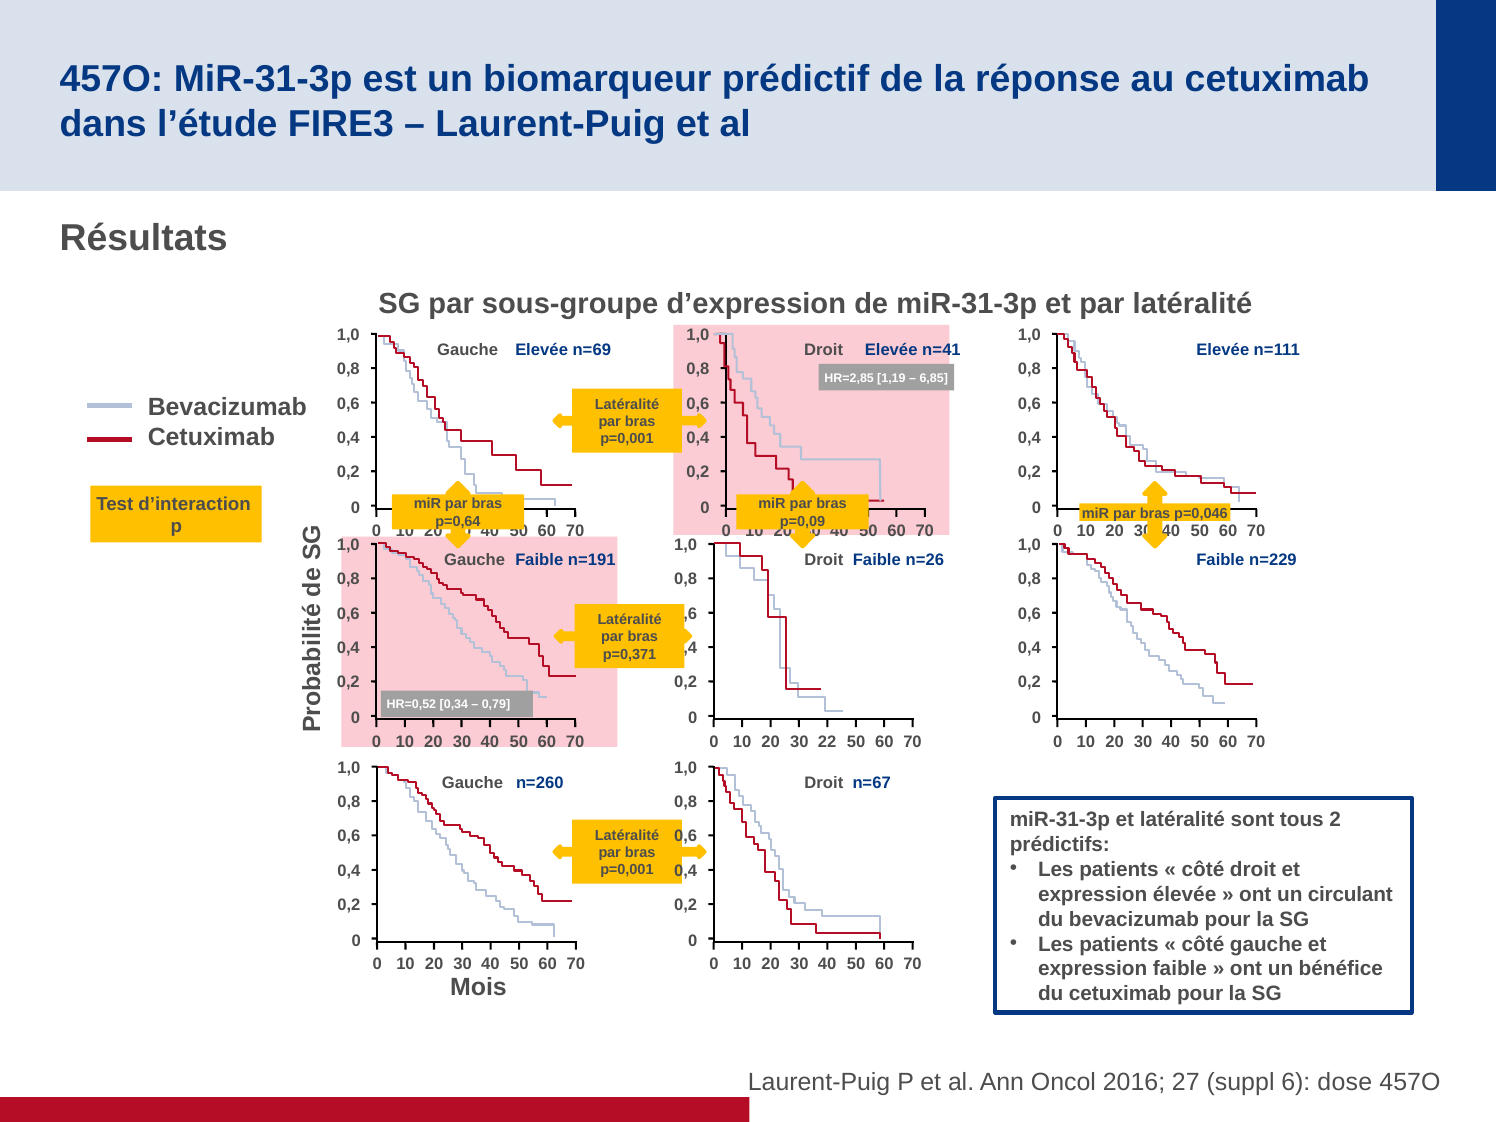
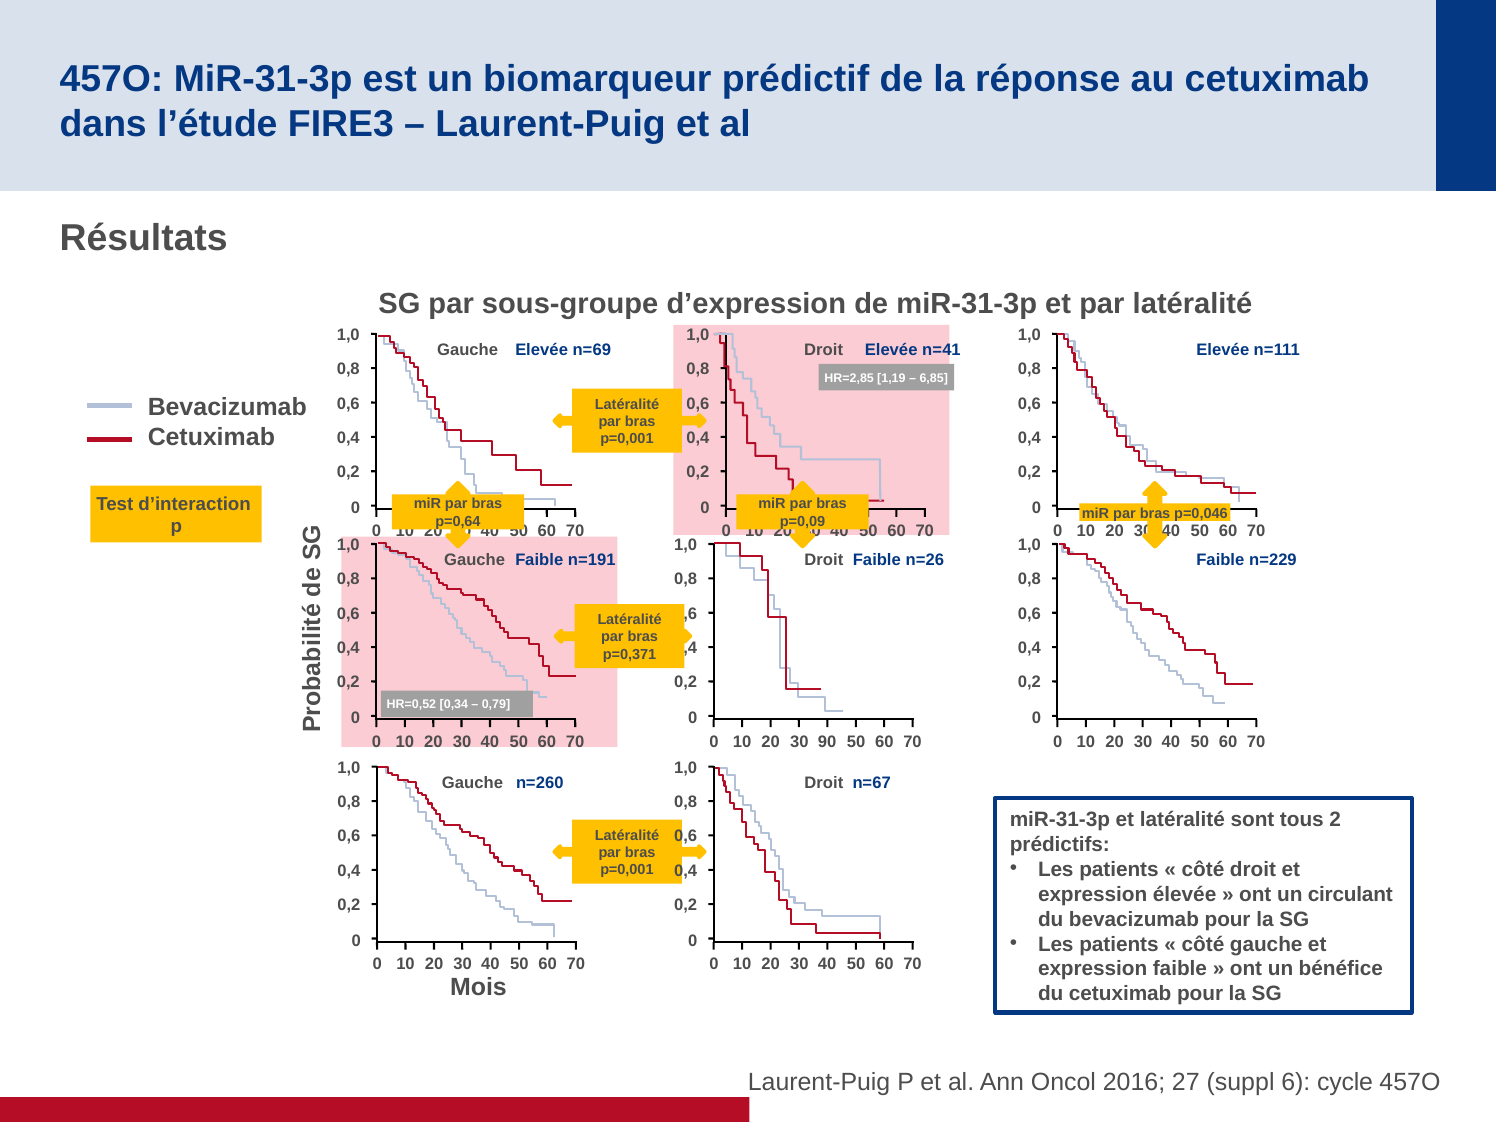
22: 22 -> 90 (827, 742)
dose: dose -> cycle (1345, 1082)
